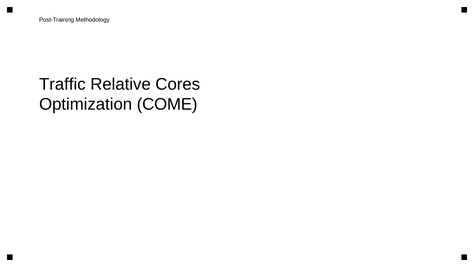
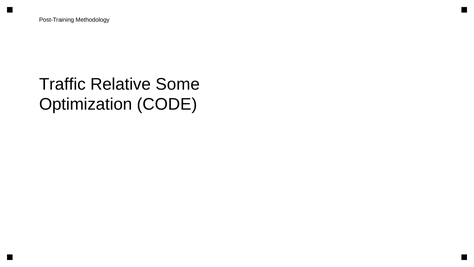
Cores: Cores -> Some (178, 84)
COME: COME -> CODE (167, 104)
